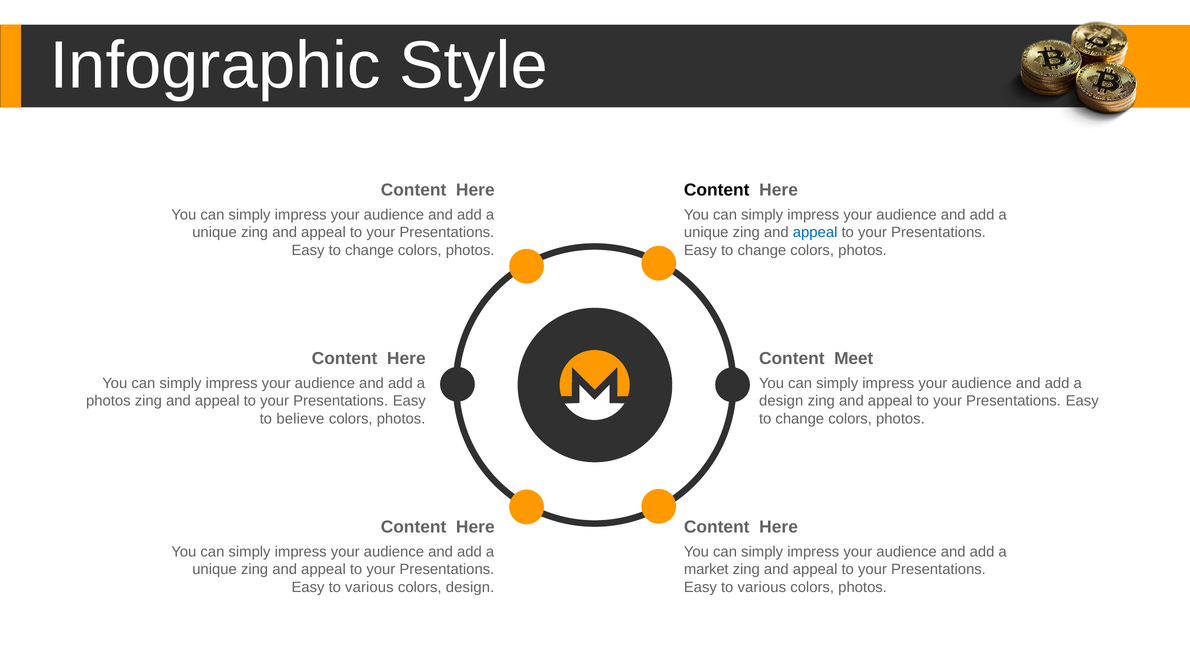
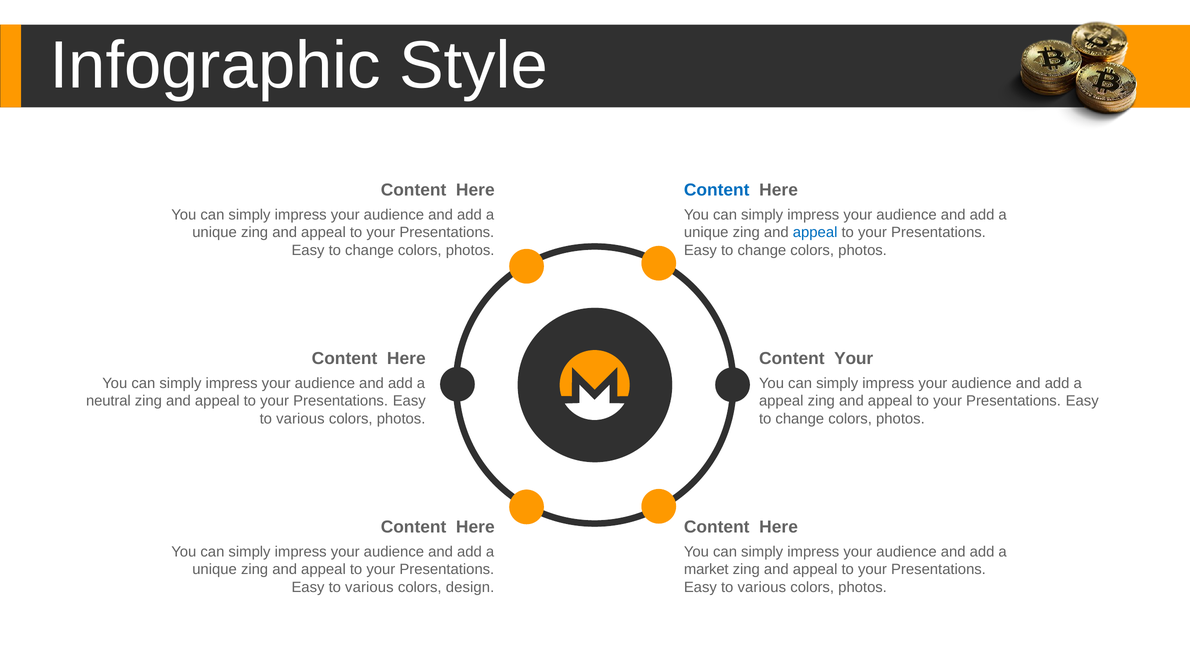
Content colour: black -> blue (717, 190)
Content Meet: Meet -> Your (854, 359)
photos: photos -> neutral (108, 401)
design: design -> appeal (781, 401)
believe: believe -> various (300, 419)
